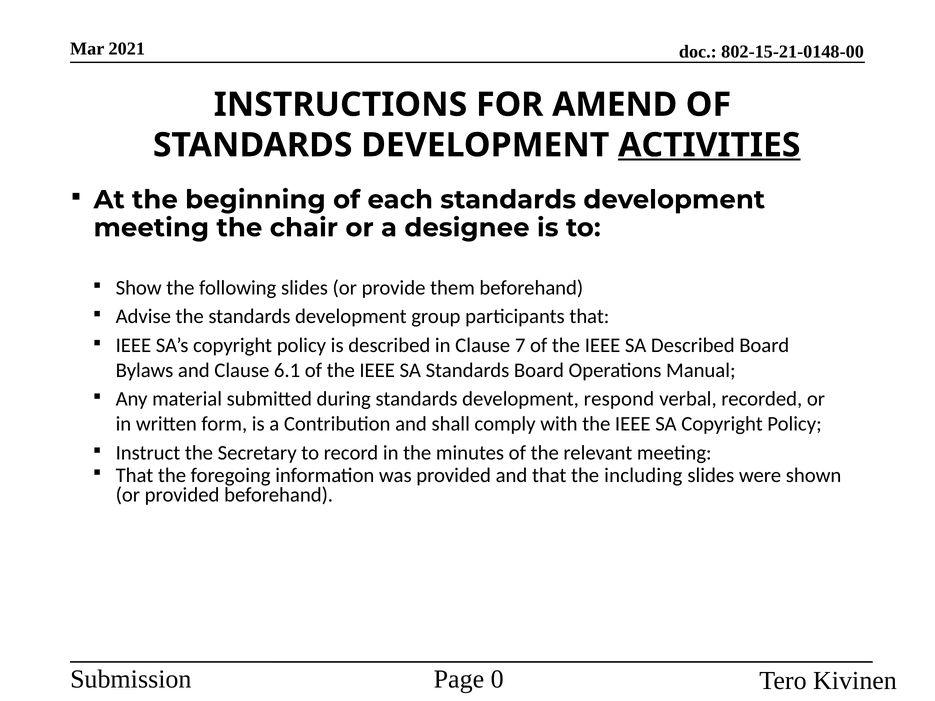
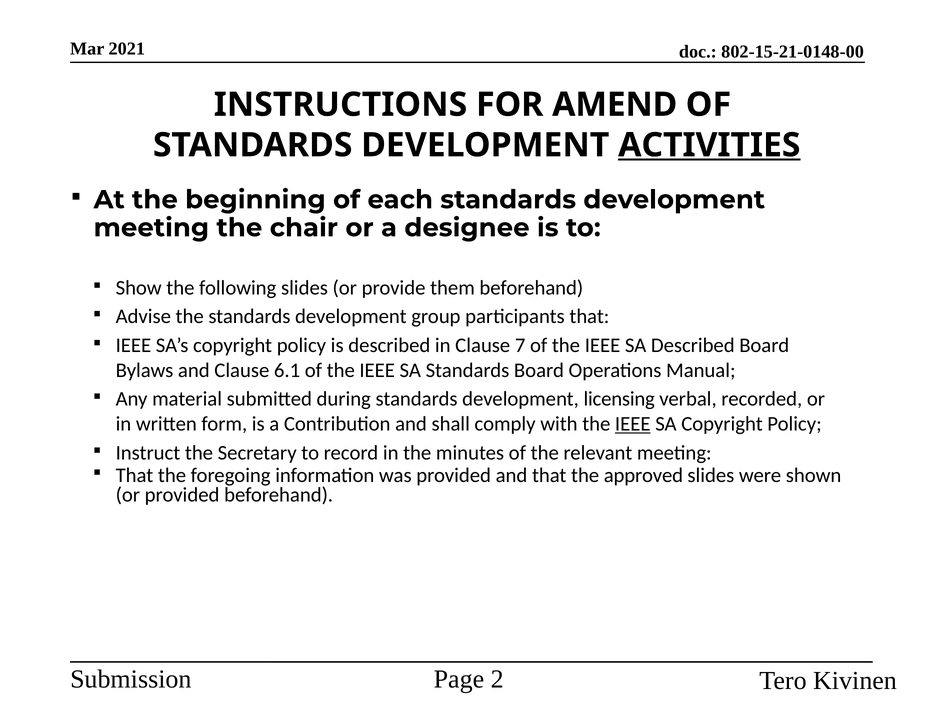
respond: respond -> licensing (619, 399)
IEEE underline: none -> present (633, 424)
including: including -> approved (643, 475)
0: 0 -> 2 (497, 680)
